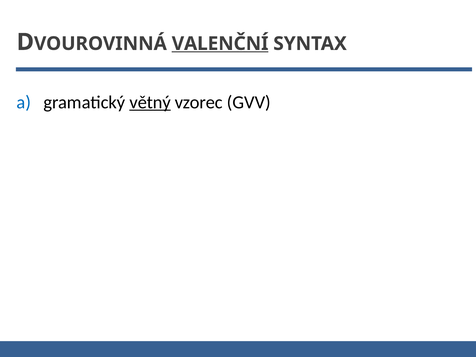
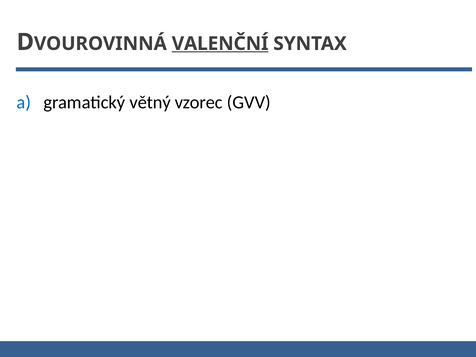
větný underline: present -> none (150, 102)
